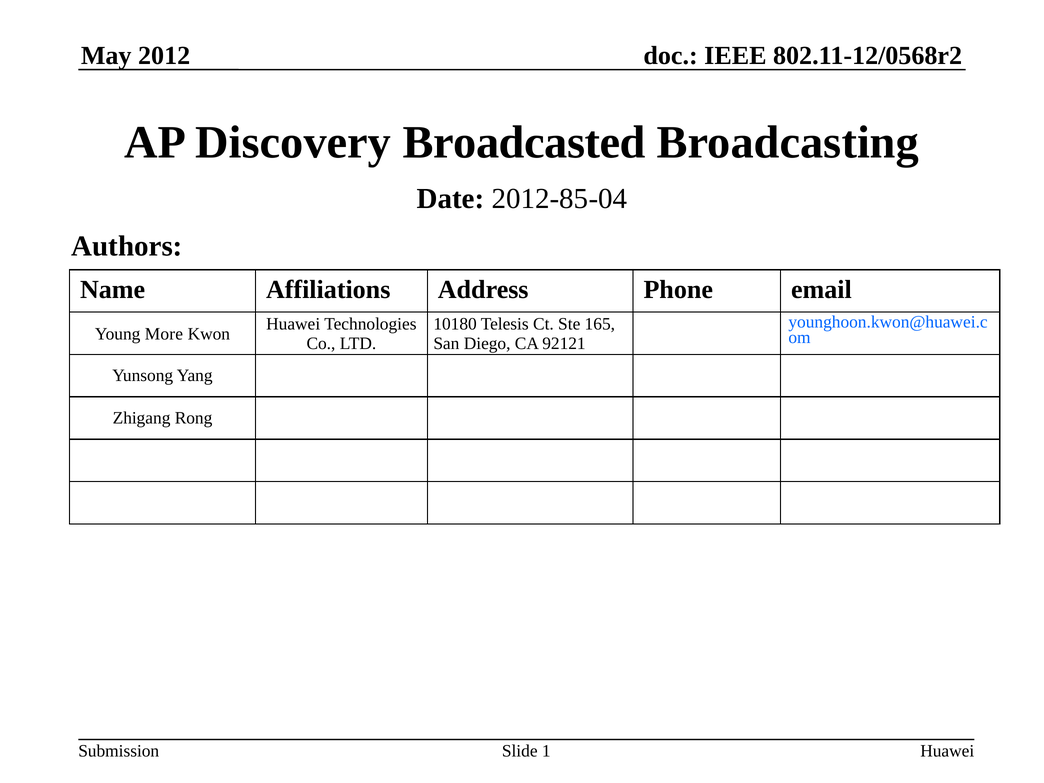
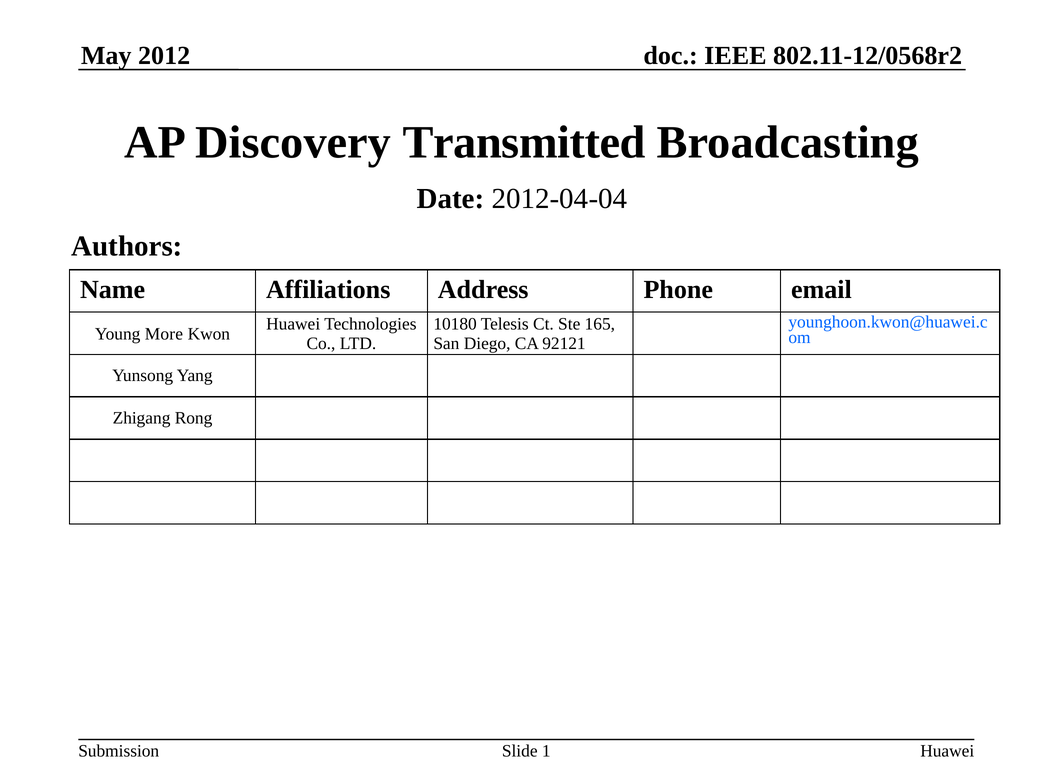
Broadcasted: Broadcasted -> Transmitted (524, 142)
2012-85-04: 2012-85-04 -> 2012-04-04 (559, 199)
